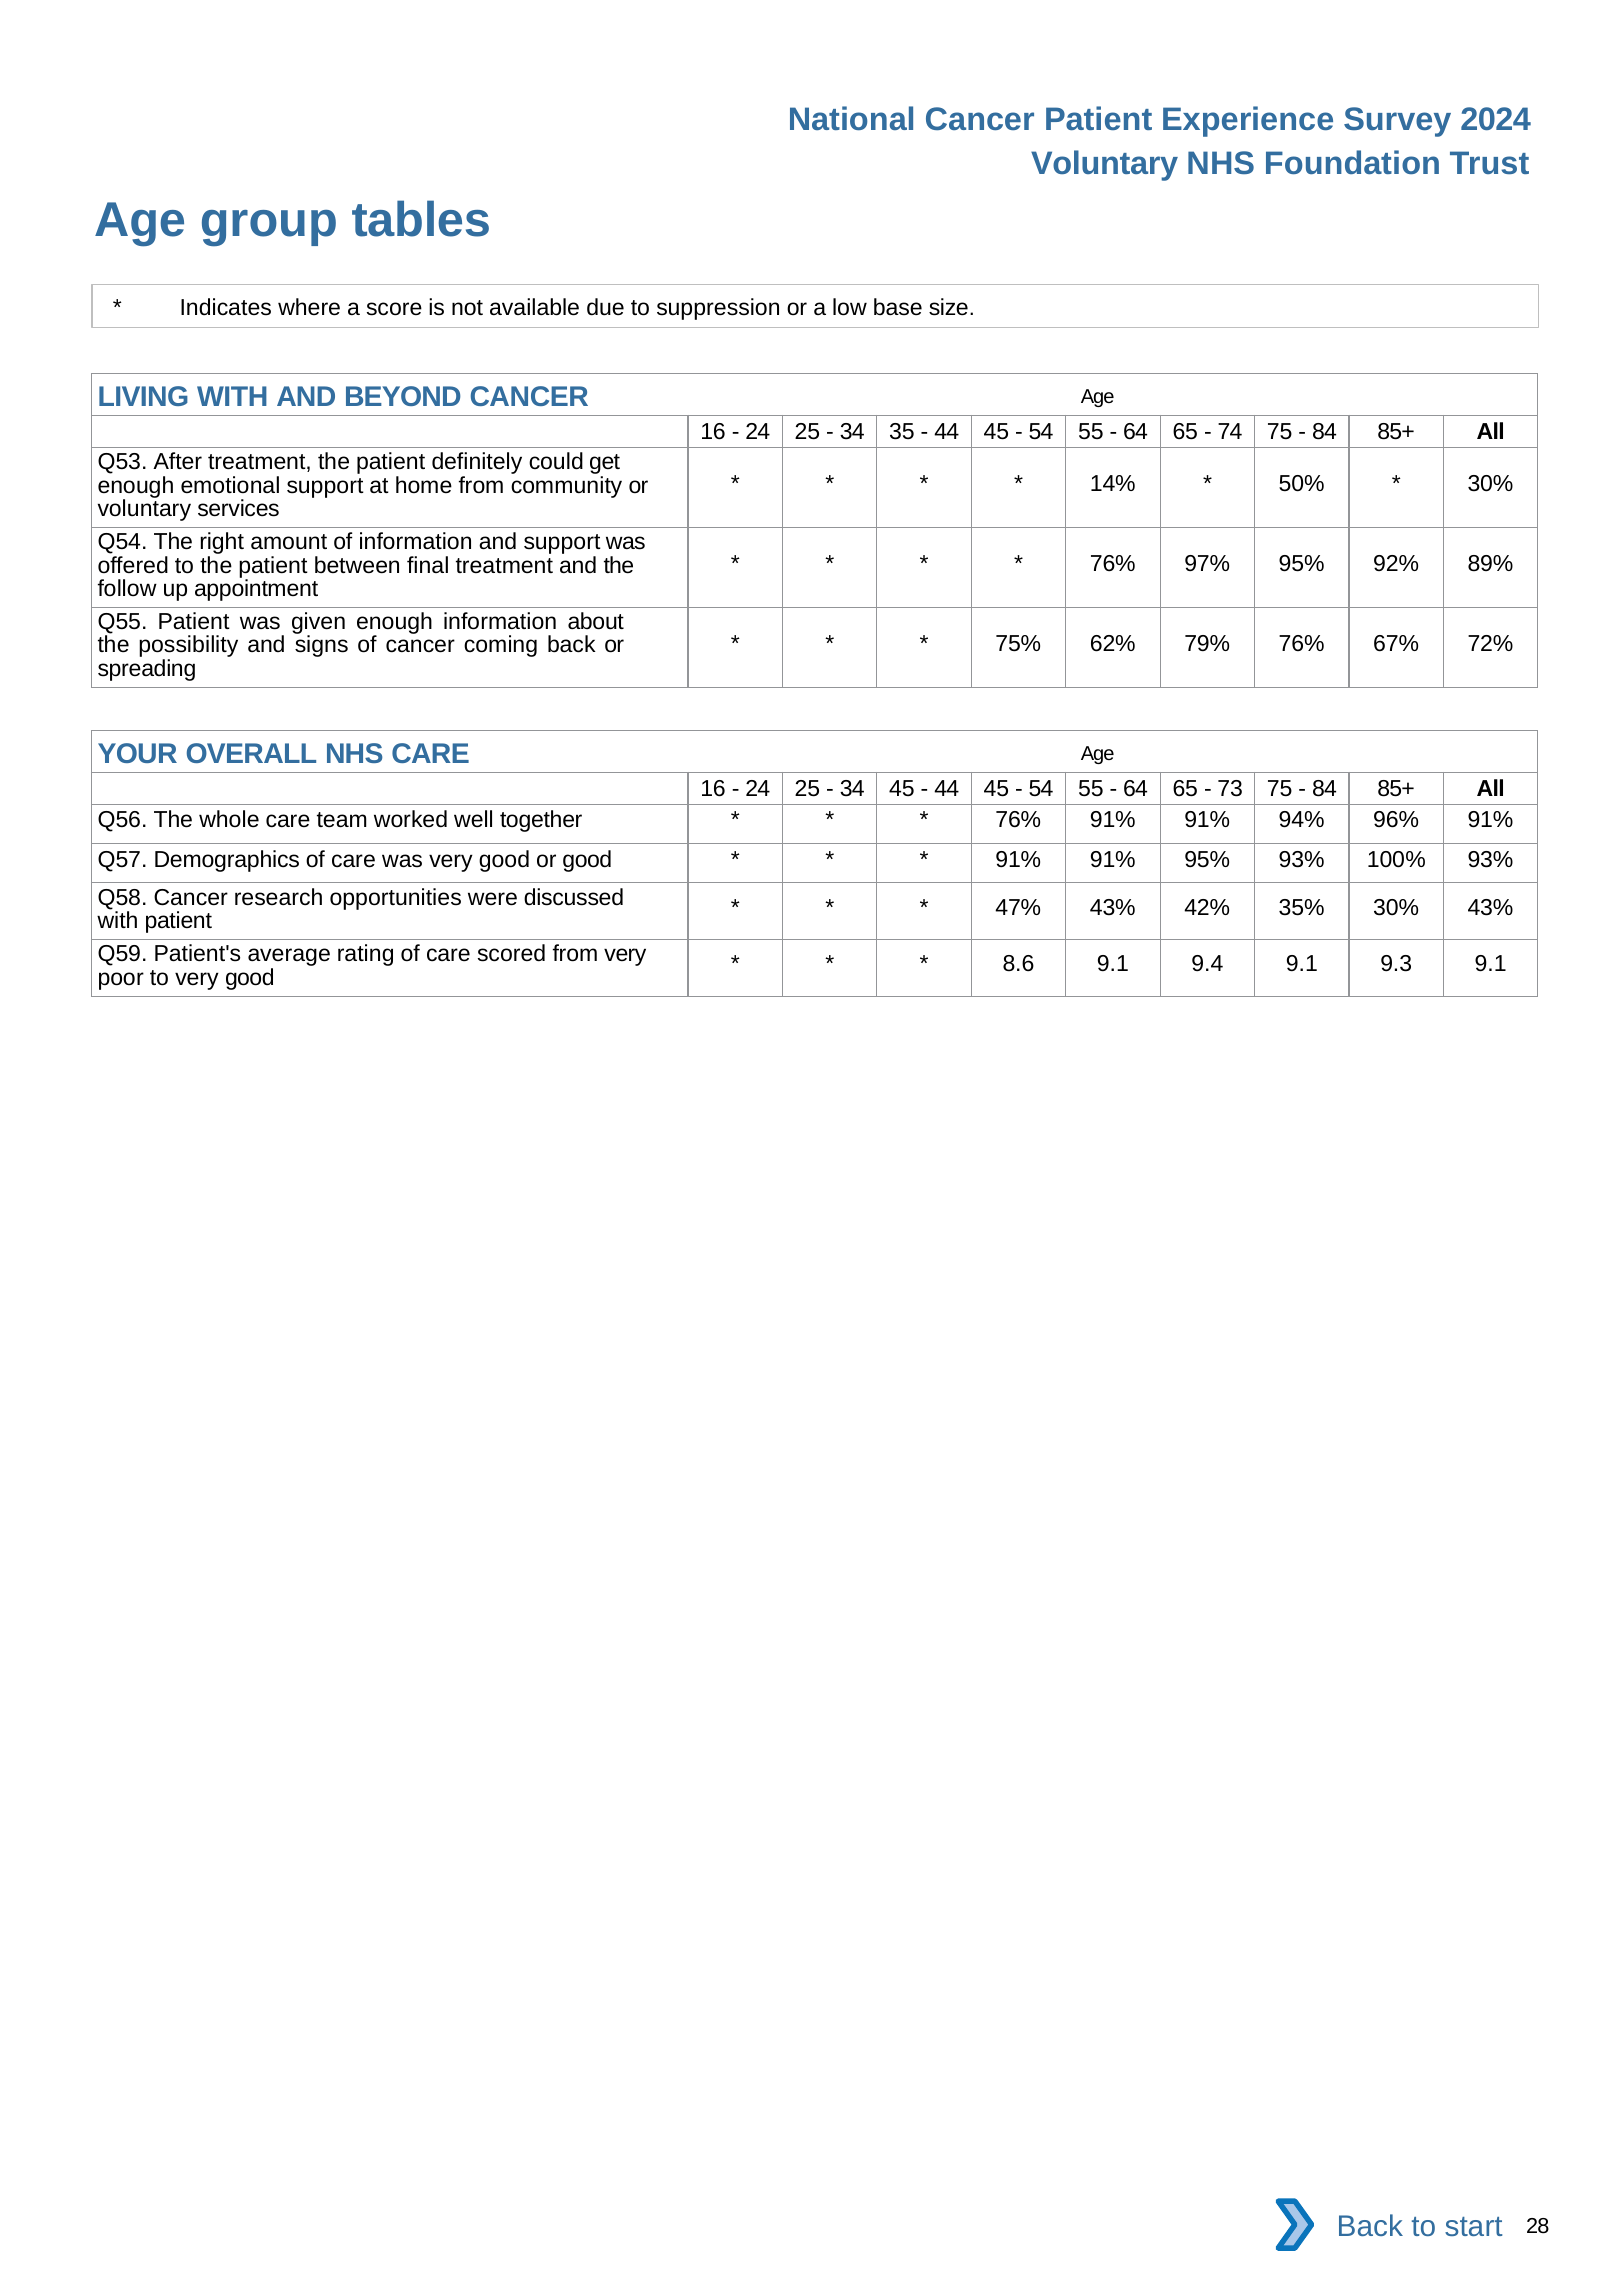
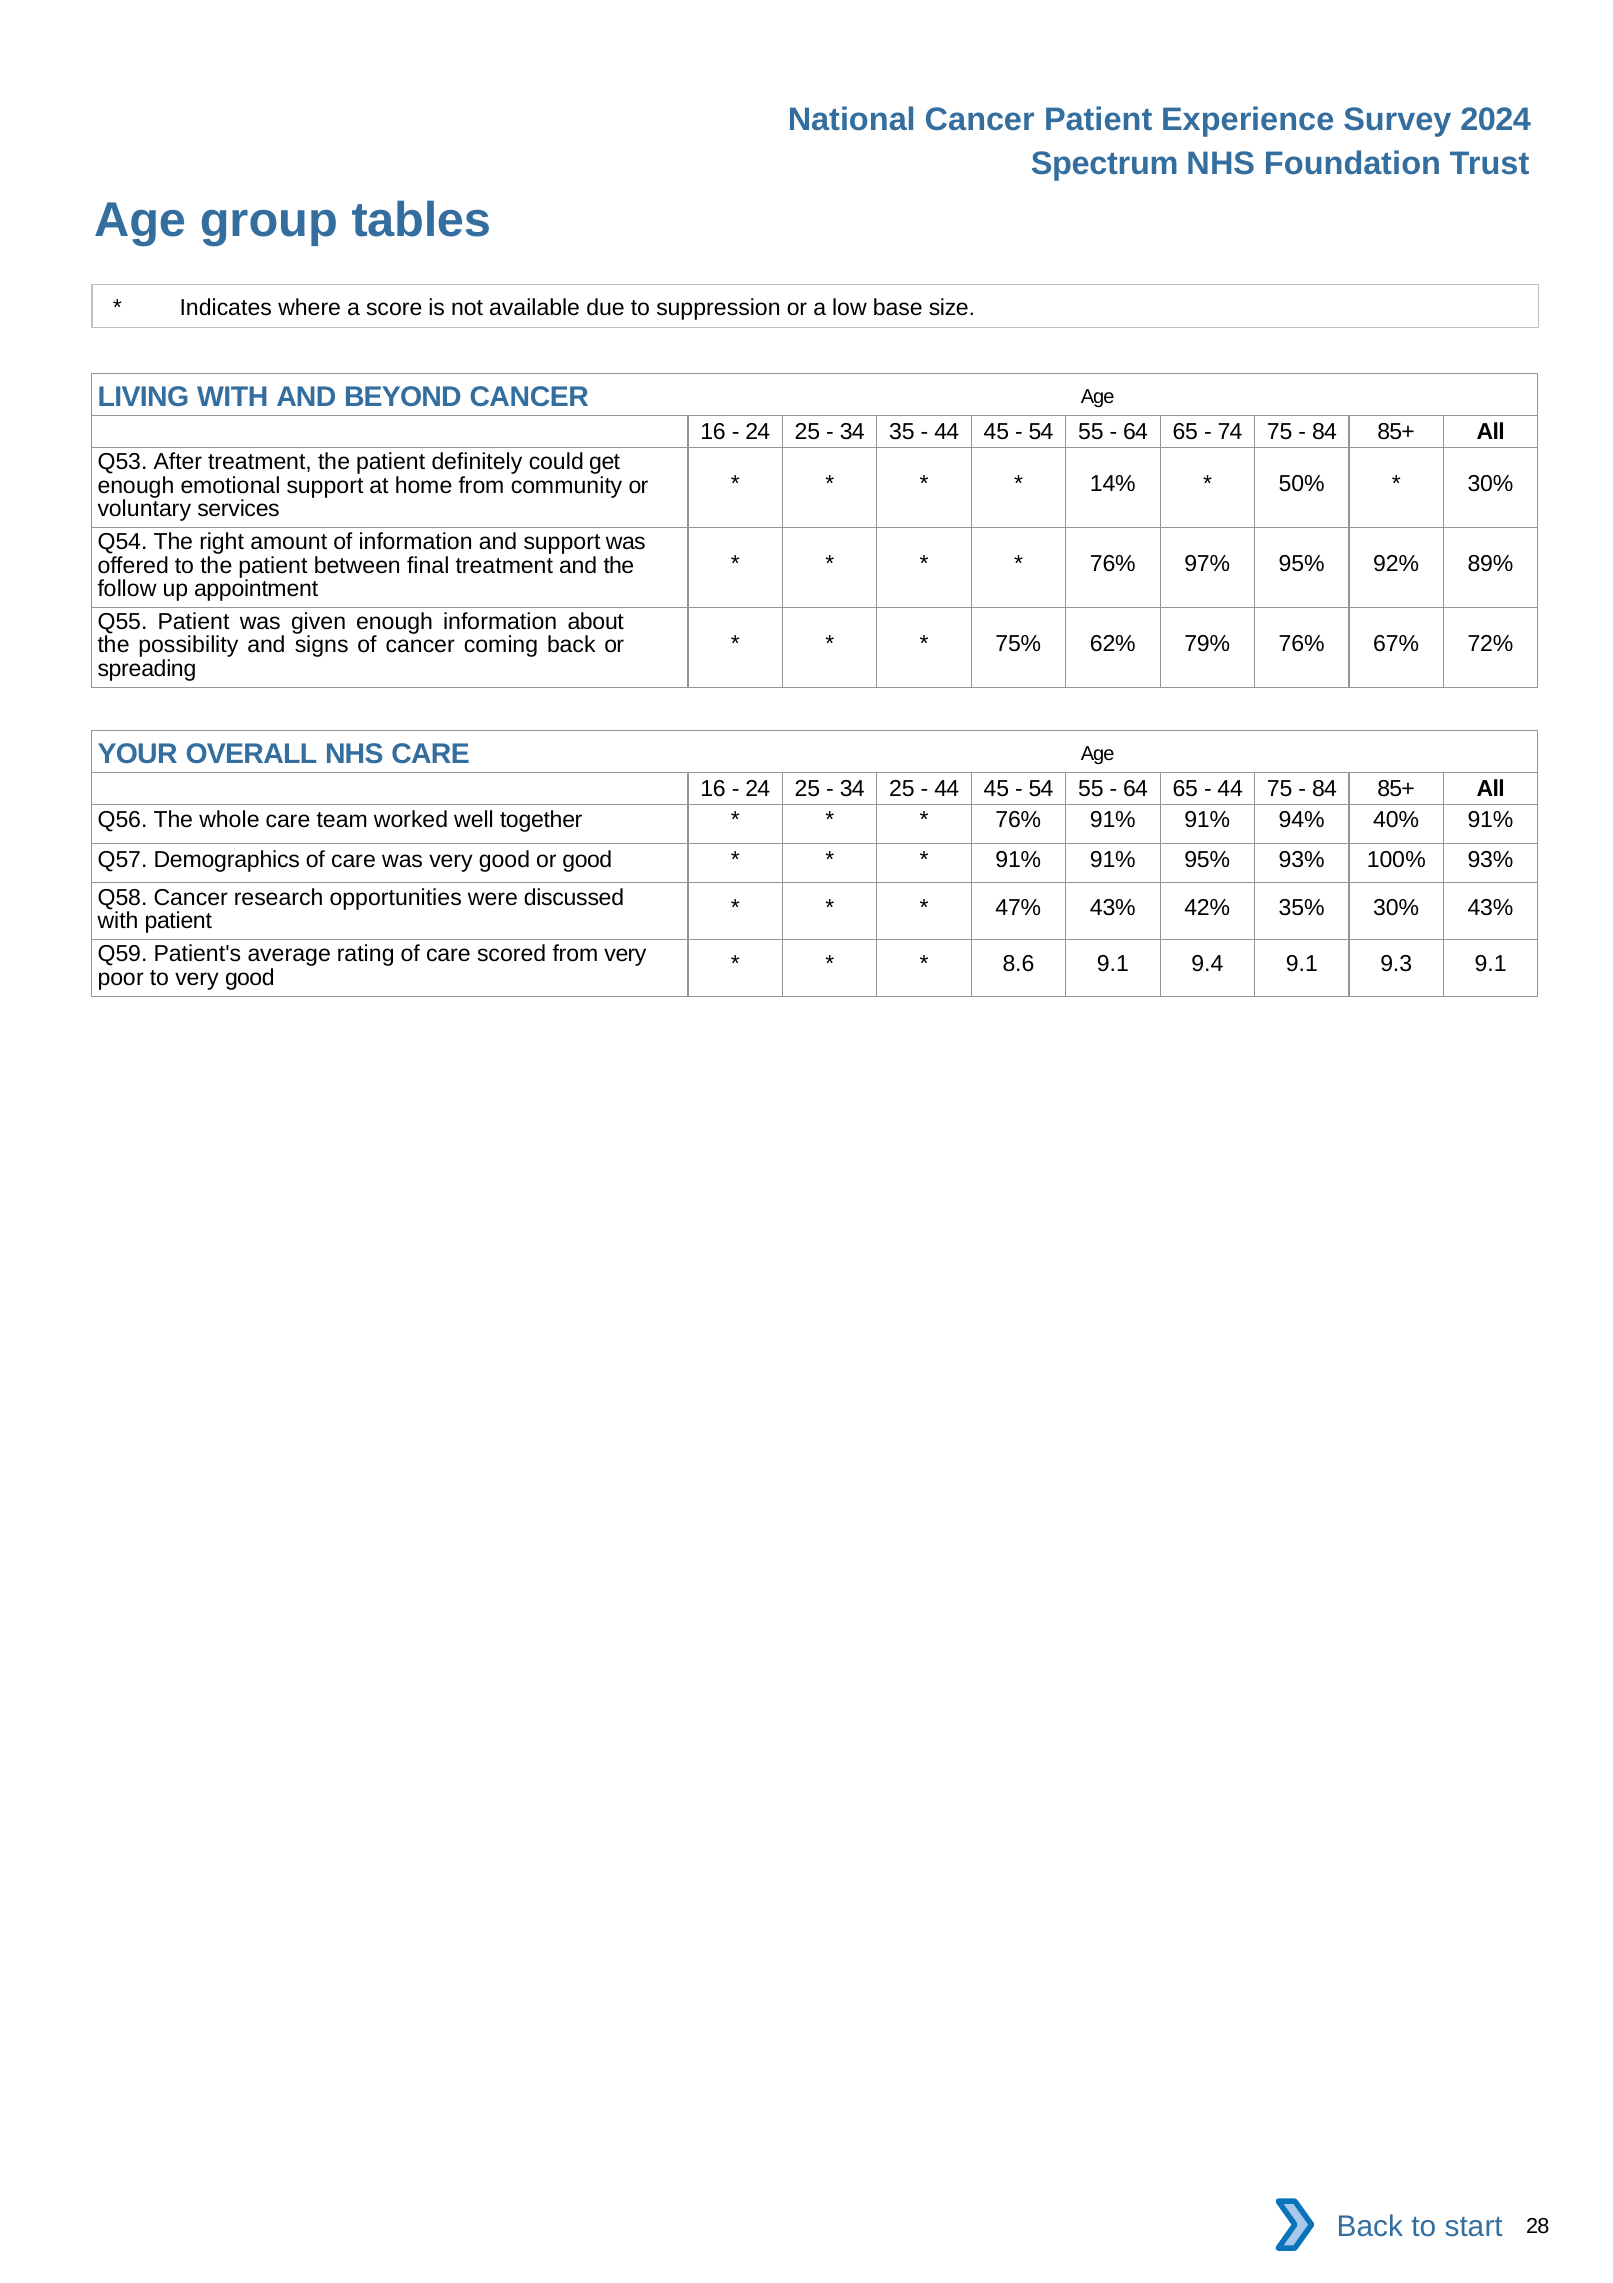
Voluntary: Voluntary -> Spectrum (1105, 164)
34 45: 45 -> 25 (902, 789)
73: 73 -> 44 (1230, 789)
96%: 96% -> 40% (1396, 820)
